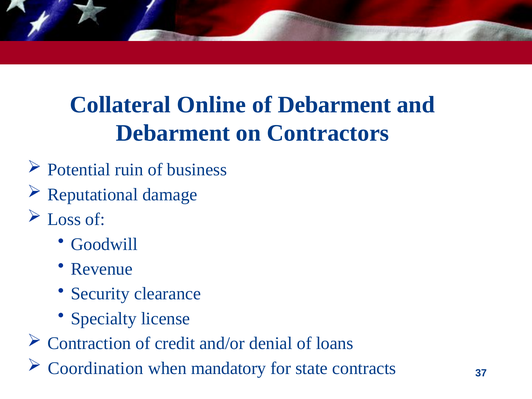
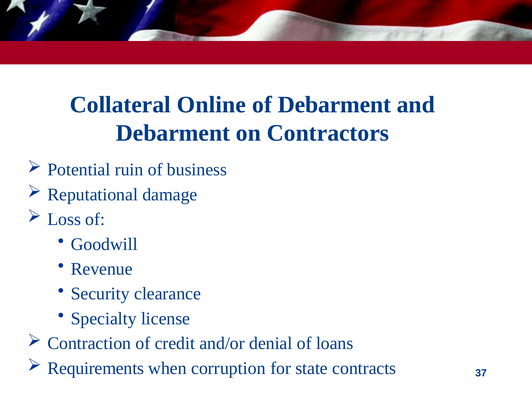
Coordination: Coordination -> Requirements (96, 368)
mandatory: mandatory -> corruption (228, 368)
